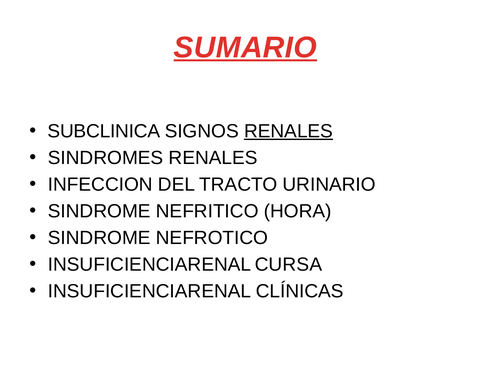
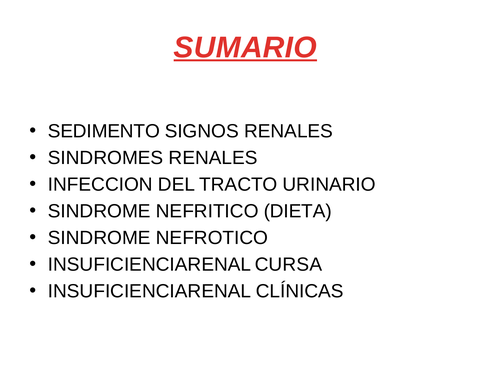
SUBCLINICA: SUBCLINICA -> SEDIMENTO (104, 131)
RENALES underline: present -> none (289, 131)
HORA: HORA -> DIETA (298, 211)
